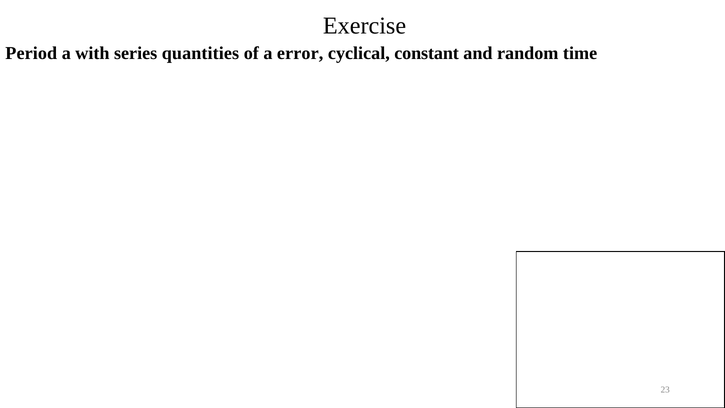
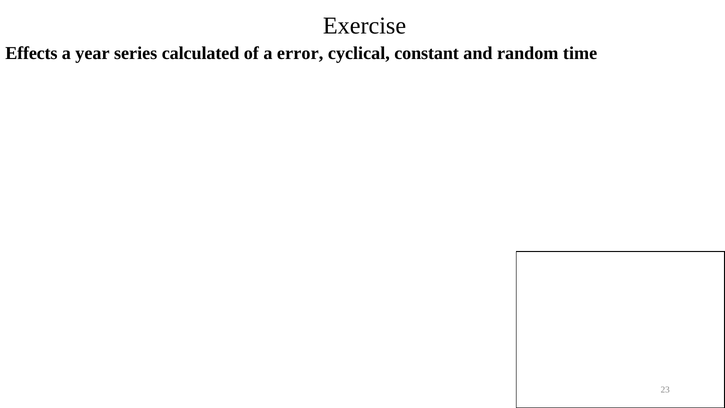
Period: Period -> Effects (31, 53)
with: with -> year (92, 53)
quantities: quantities -> calculated (201, 53)
